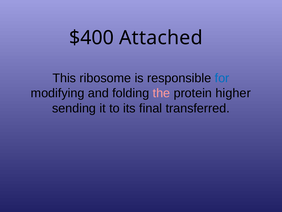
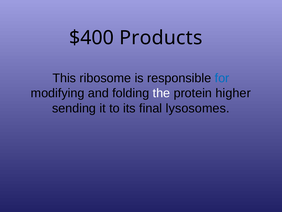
Attached: Attached -> Products (161, 38)
the colour: pink -> white (161, 93)
transferred: transferred -> lysosomes (198, 108)
